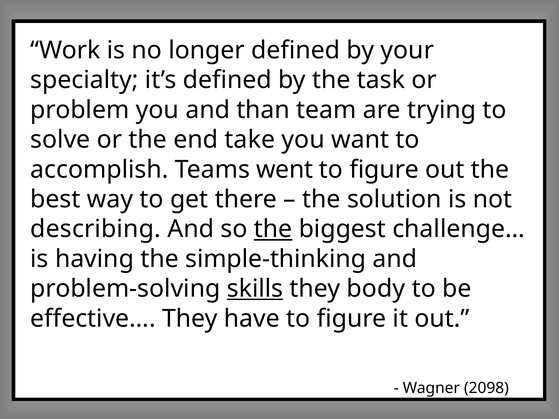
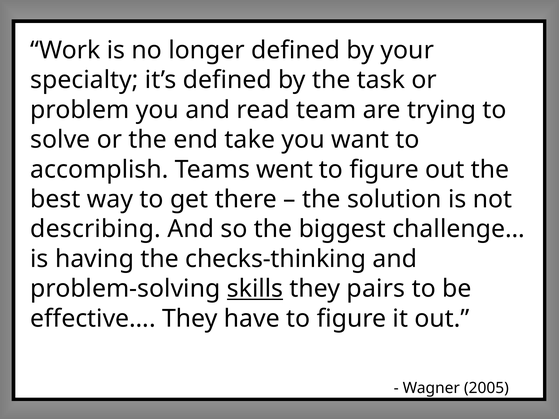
than: than -> read (263, 110)
the underline: present -> none (273, 229)
simple-thinking: simple-thinking -> checks-thinking (276, 259)
body: body -> pairs (376, 289)
2098: 2098 -> 2005 (486, 388)
